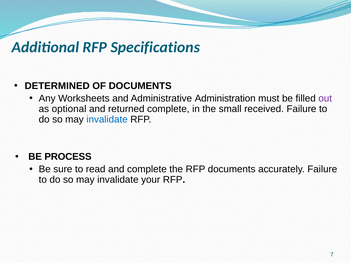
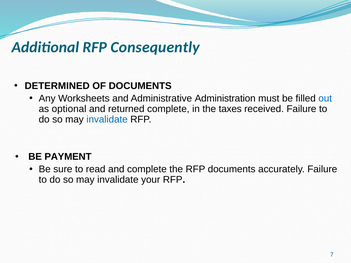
Specifications: Specifications -> Consequently (155, 47)
out colour: purple -> blue (325, 98)
small: small -> taxes (230, 109)
PROCESS: PROCESS -> PAYMENT (68, 157)
